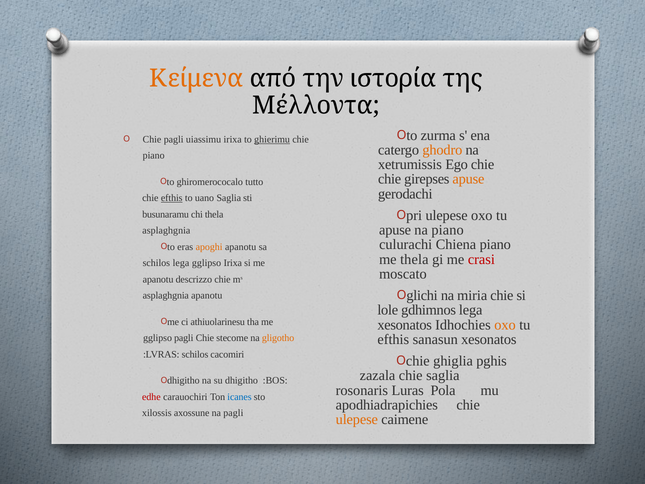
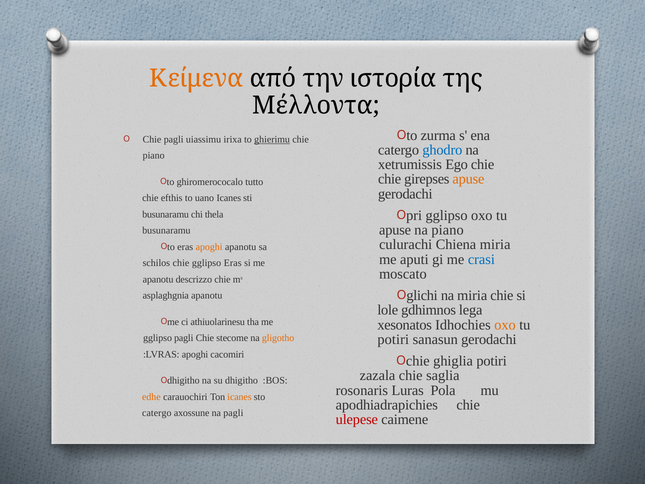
ghodro colour: orange -> blue (442, 150)
efthis underline: present -> none (172, 198)
uano Saglia: Saglia -> Icanes (229, 198)
pri ulepese: ulepese -> gglipso (447, 215)
asplaghgnia: asplaghgnia -> busunaramu (166, 230)
Chiena piano: piano -> miria (495, 245)
me thela: thela -> aputi (414, 259)
crasi colour: red -> blue (481, 259)
schilos lega: lega -> chie (181, 263)
gglipso Irixa: Irixa -> Eras (233, 263)
efthis: efthis -> potiri (393, 339)
sanasun xesonatos: xesonatos -> gerodachi (489, 339)
:LVRAS schilos: schilos -> apoghi (195, 354)
ghiglia pghis: pghis -> potiri (492, 361)
edhe colour: red -> orange (151, 397)
icanes colour: blue -> orange (239, 397)
xilossis: xilossis -> catergo (157, 413)
ulepese colour: orange -> red (357, 419)
